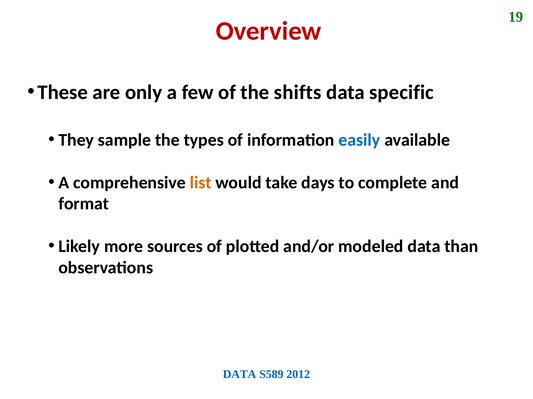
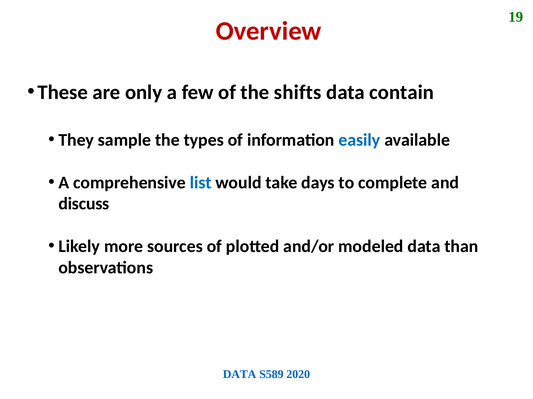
specific: specific -> contain (402, 92)
list colour: orange -> blue (201, 183)
format: format -> discuss (84, 204)
2012: 2012 -> 2020 (298, 375)
